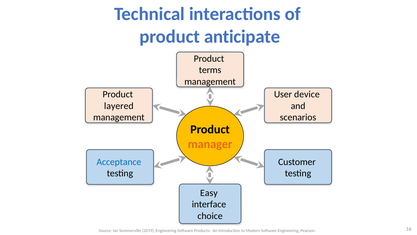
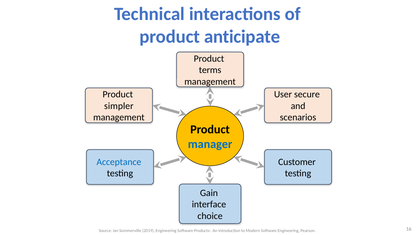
device: device -> secure (307, 94)
layered: layered -> simpler (119, 106)
manager colour: orange -> blue (210, 144)
Easy: Easy -> Gain (209, 193)
